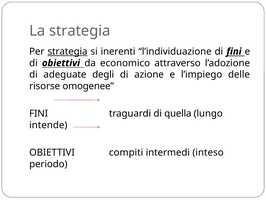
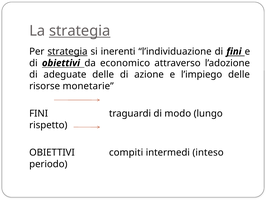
strategia underline: none -> present (80, 31)
adeguate degli: degli -> delle (103, 74)
omogenee: omogenee -> monetarie (88, 86)
quella: quella -> modo (178, 113)
intende: intende -> rispetto (48, 125)
